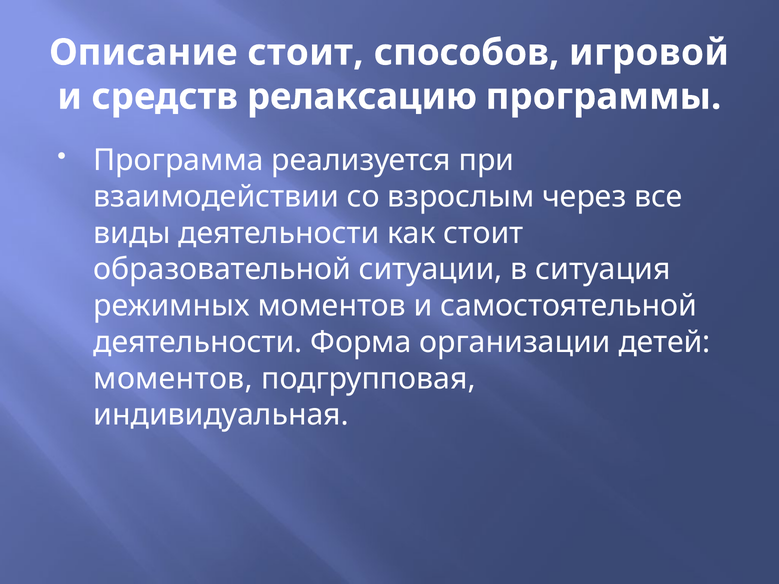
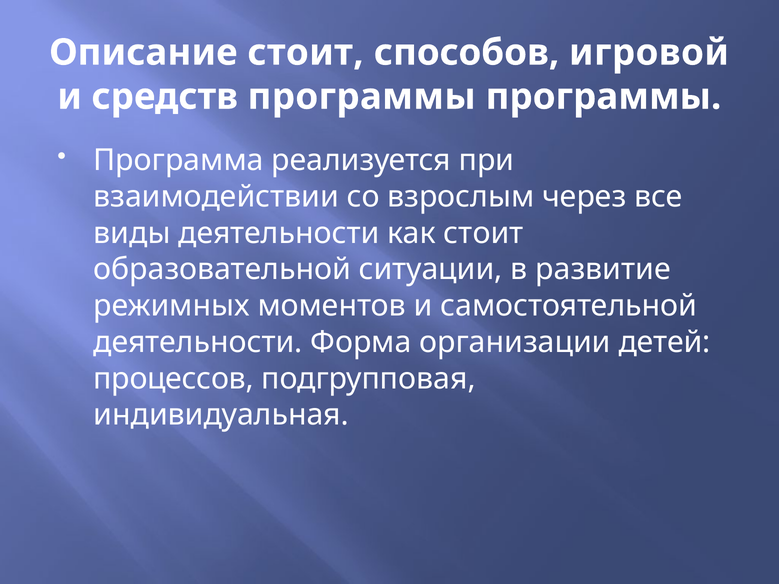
средств релаксацию: релаксацию -> программы (362, 97)
ситуация: ситуация -> развитие (603, 270)
моментов: моментов -> процессов (174, 379)
